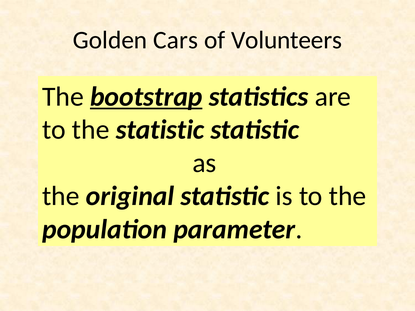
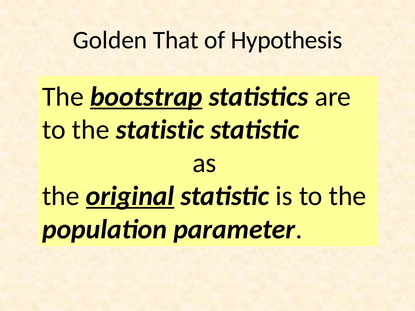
Cars: Cars -> That (176, 40)
Volunteers: Volunteers -> Hypothesis (287, 40)
original underline: none -> present (130, 196)
